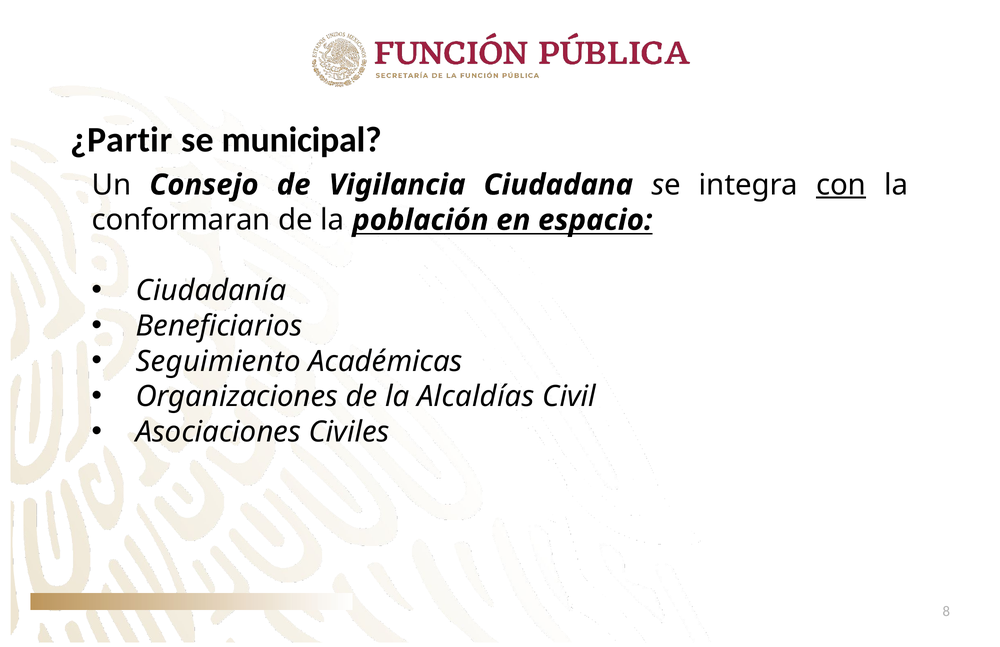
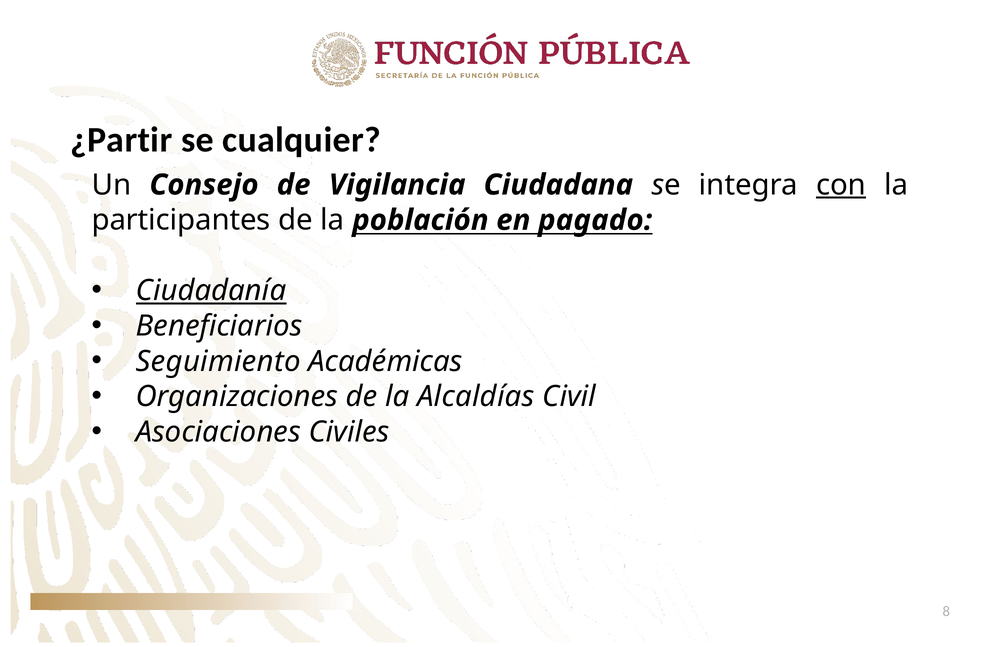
municipal: municipal -> cualquier (302, 140)
conformaran: conformaran -> participantes (181, 220)
espacio: espacio -> pagado (595, 220)
Ciudadanía underline: none -> present (211, 291)
